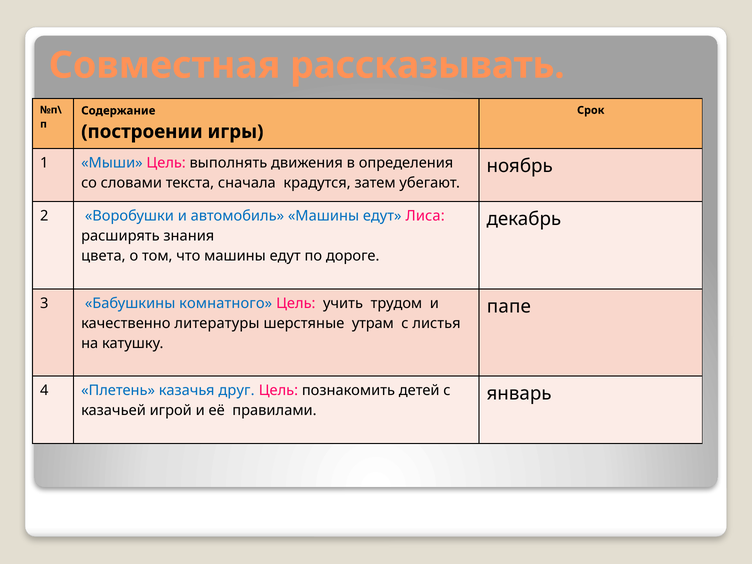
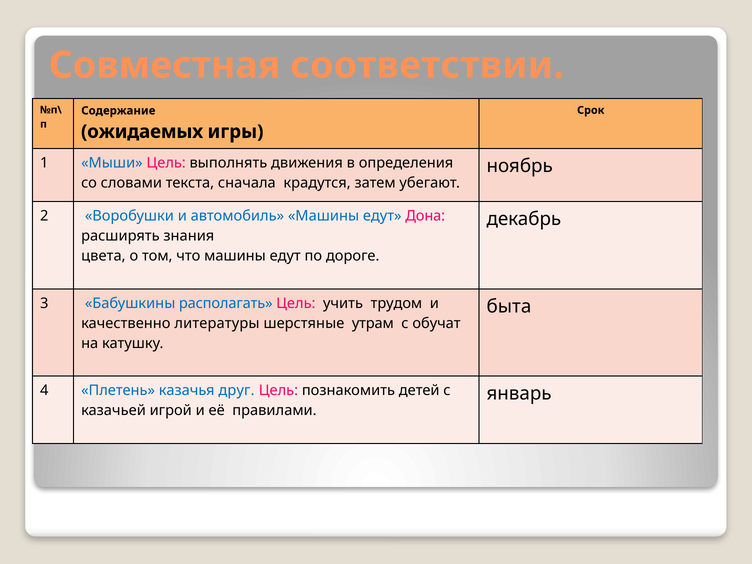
рассказывать: рассказывать -> соответствии (427, 65)
построении: построении -> ожидаемых (142, 132)
Лиса: Лиса -> Дона (425, 216)
комнатного: комнатного -> располагать (226, 303)
папе: папе -> быта (509, 306)
листья: листья -> обучат (437, 323)
